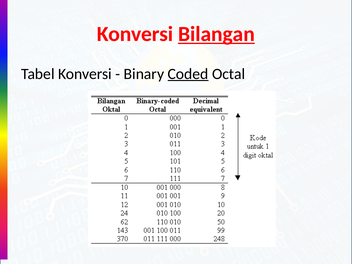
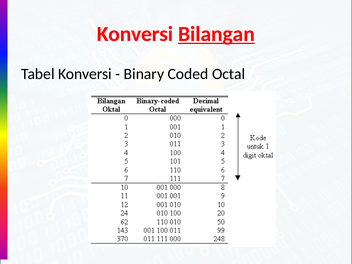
Coded underline: present -> none (188, 74)
